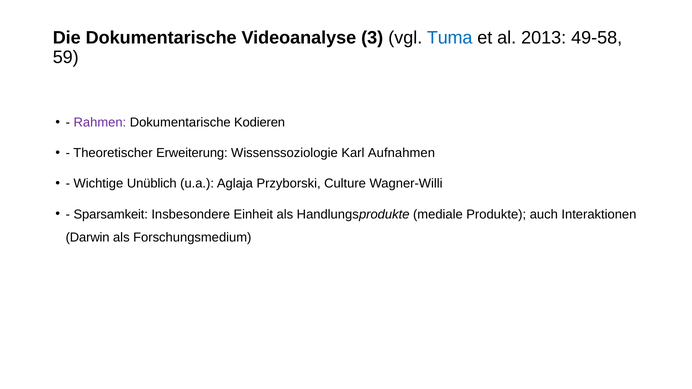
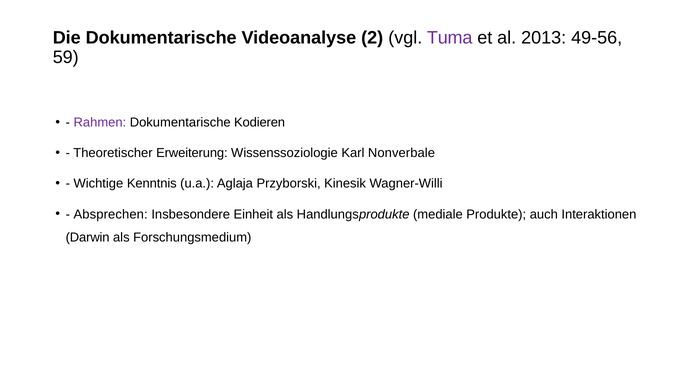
3: 3 -> 2 (372, 38)
Tuma colour: blue -> purple (450, 38)
49-58: 49-58 -> 49-56 (597, 38)
Aufnahmen: Aufnahmen -> Nonverbale (402, 153)
Unüblich: Unüblich -> Kenntnis (152, 184)
Culture: Culture -> Kinesik (345, 184)
Sparsamkeit: Sparsamkeit -> Absprechen (111, 214)
